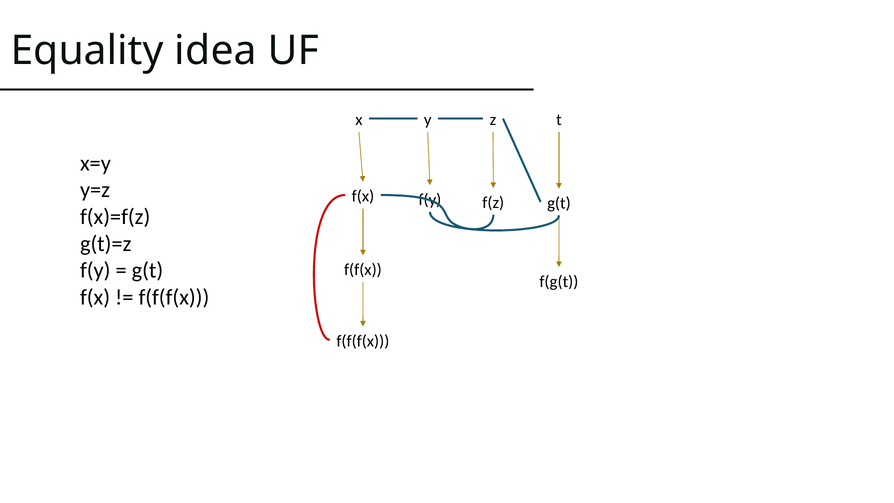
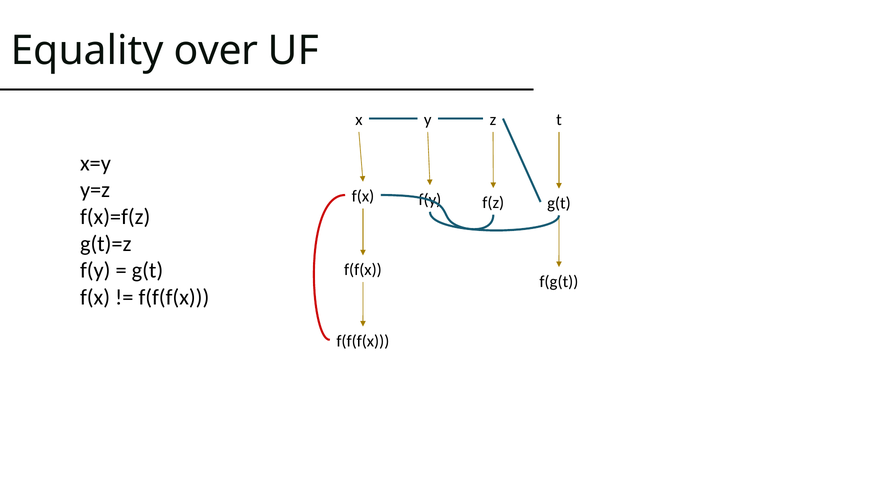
idea: idea -> over (216, 50)
